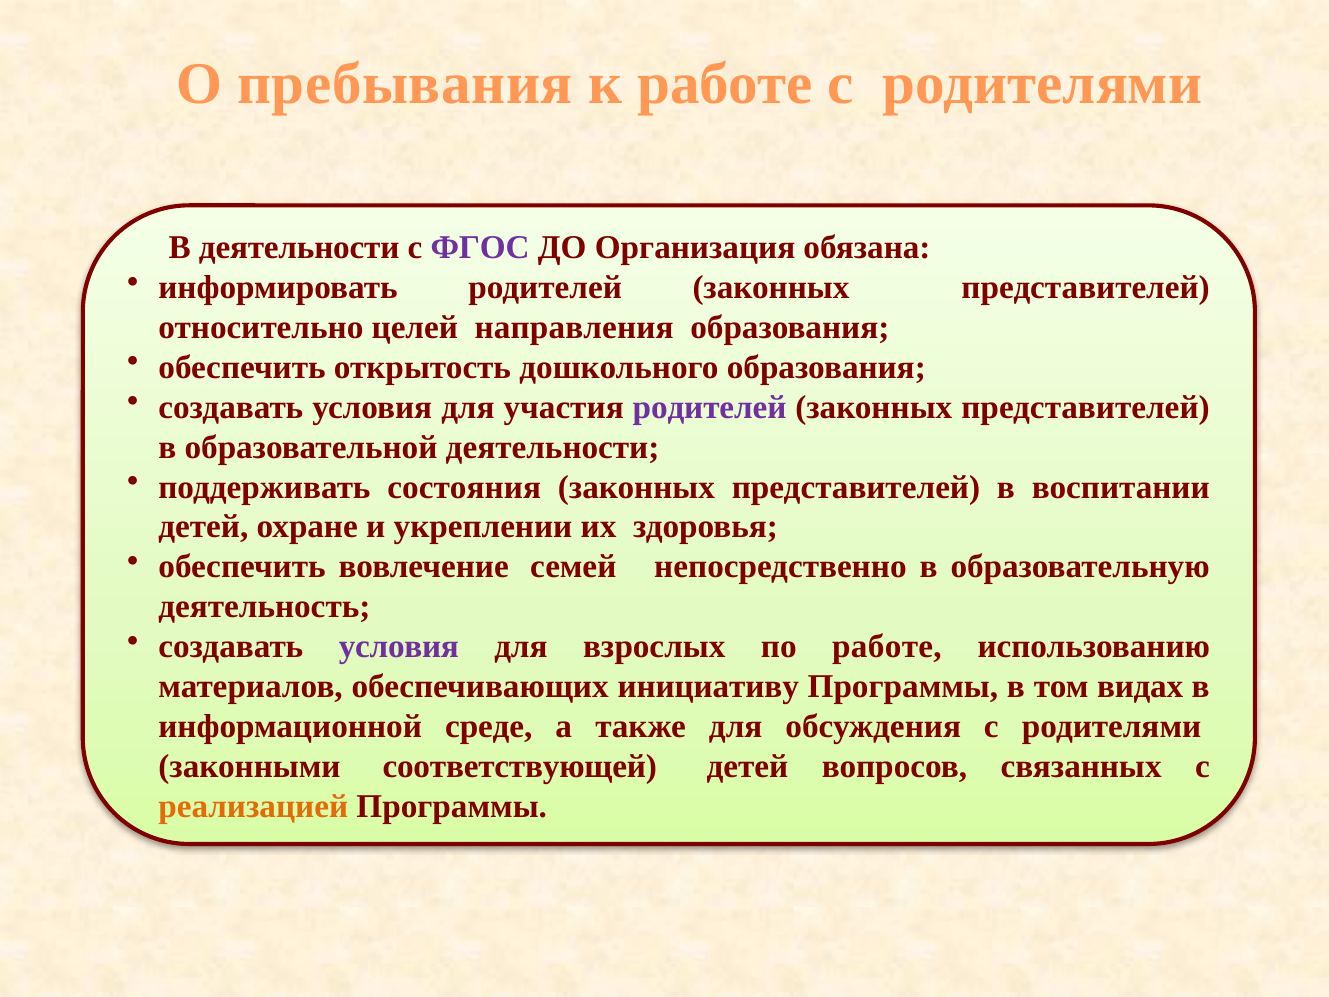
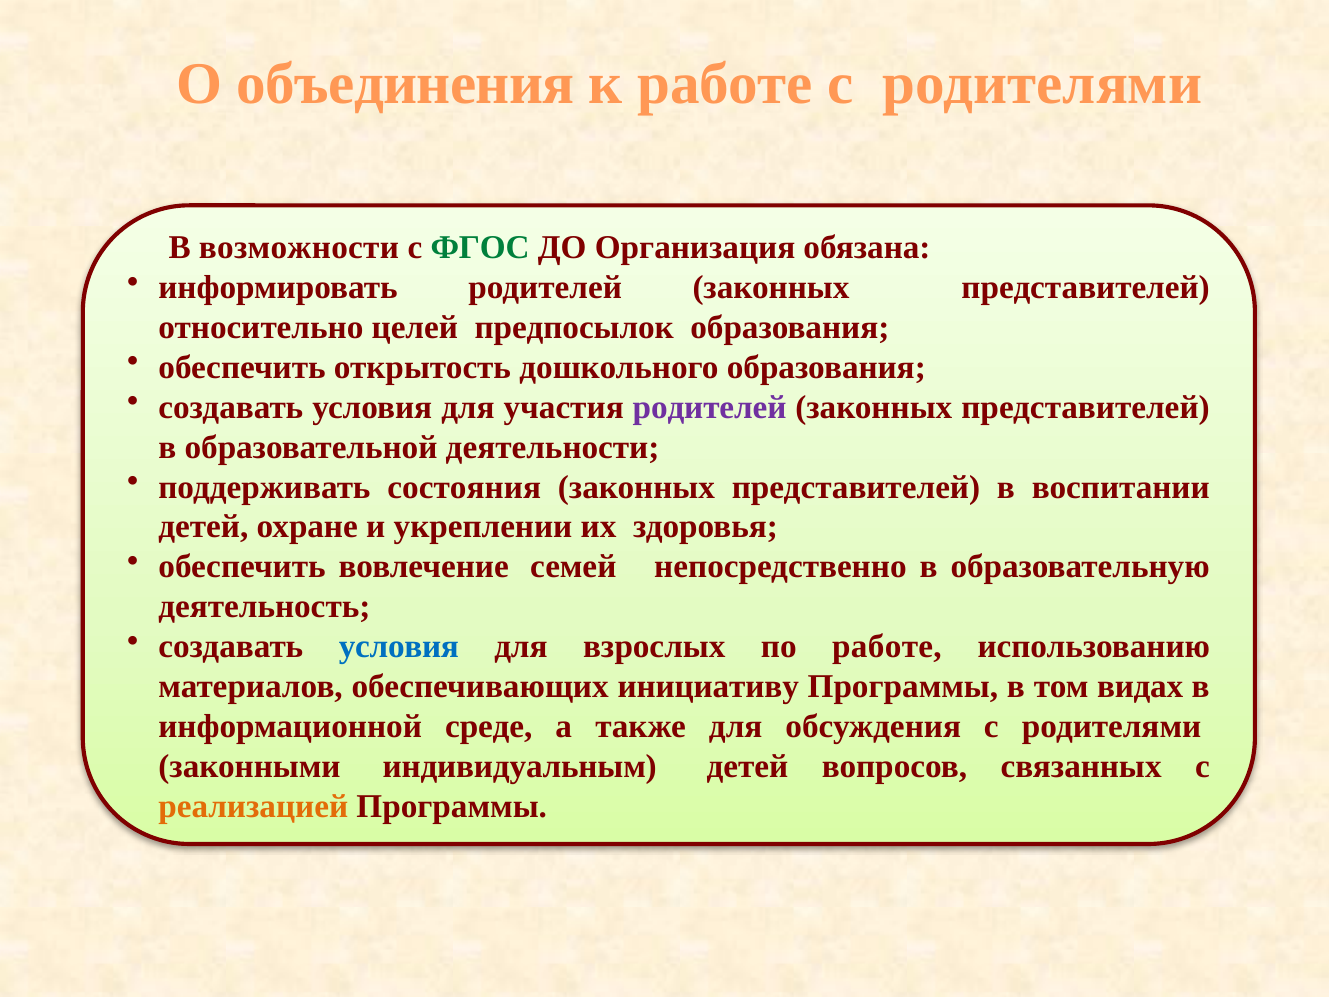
пребывания: пребывания -> объединения (406, 84)
В деятельности: деятельности -> возможности (299, 248)
ФГОС colour: purple -> green (480, 248)
направления: направления -> предпосылок (574, 327)
условия colour: purple -> blue (399, 646)
соответствующей: соответствующей -> индивидуальным (520, 766)
